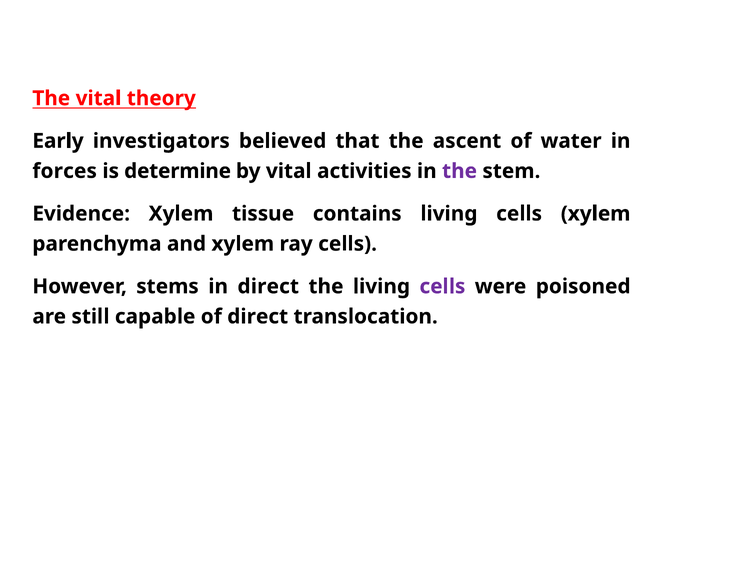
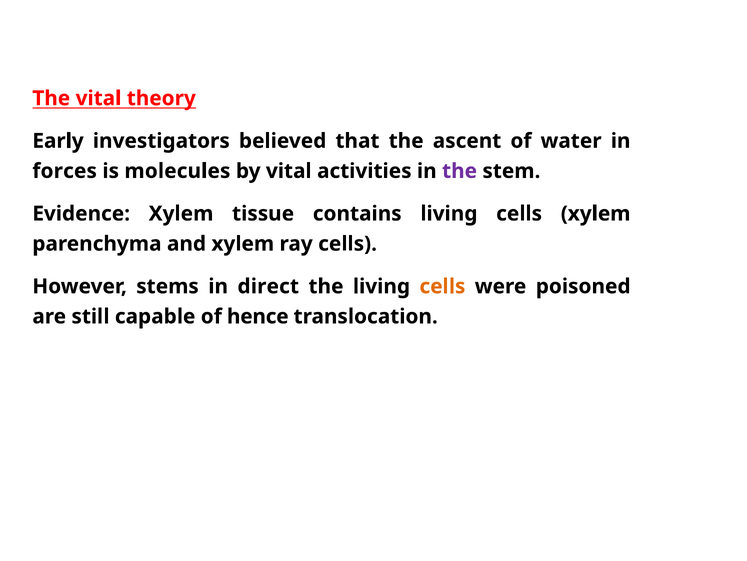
determine: determine -> molecules (177, 171)
cells colour: purple -> orange (442, 286)
of direct: direct -> hence (258, 316)
